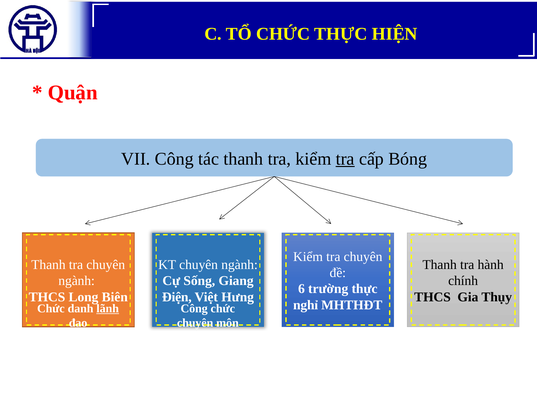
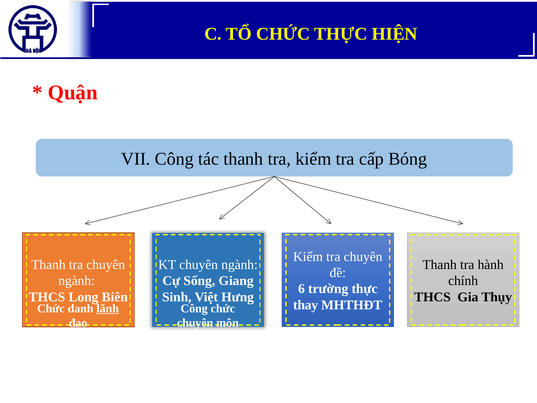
tra underline: present -> none (345, 159)
Điện: Điện -> Sinh (177, 297)
nghỉ: nghỉ -> thay (306, 305)
